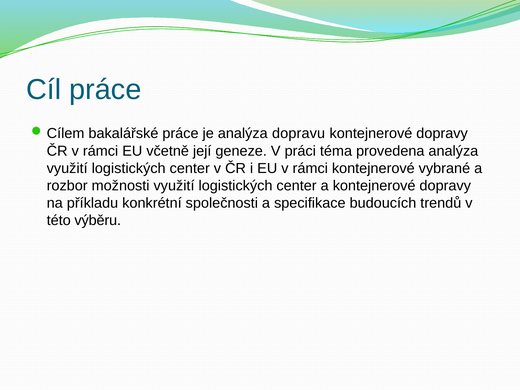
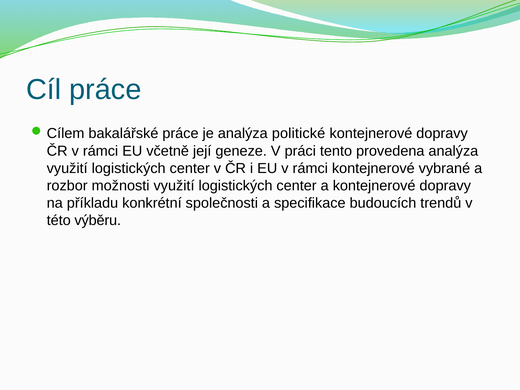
dopravu: dopravu -> politické (299, 134)
téma: téma -> tento (336, 151)
